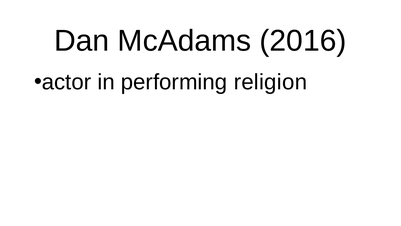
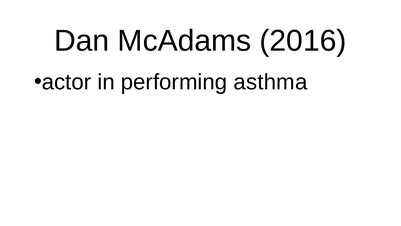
religion: religion -> asthma (270, 82)
